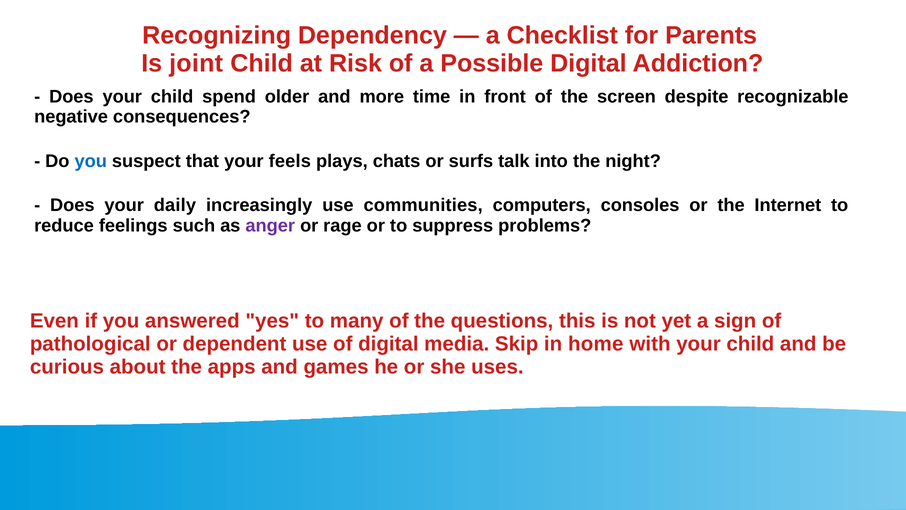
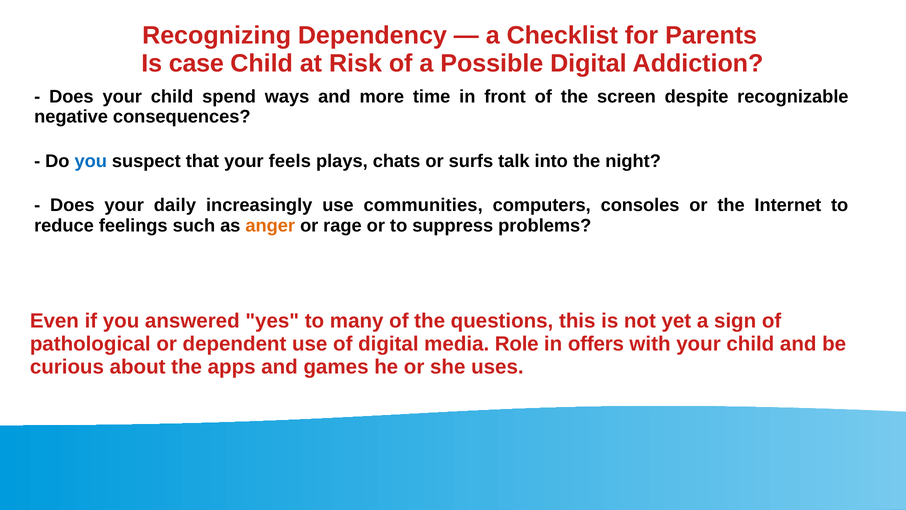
joint: joint -> case (196, 63)
older: older -> ways (287, 97)
anger colour: purple -> orange (270, 225)
Skip: Skip -> Role (517, 344)
home: home -> offers (596, 344)
